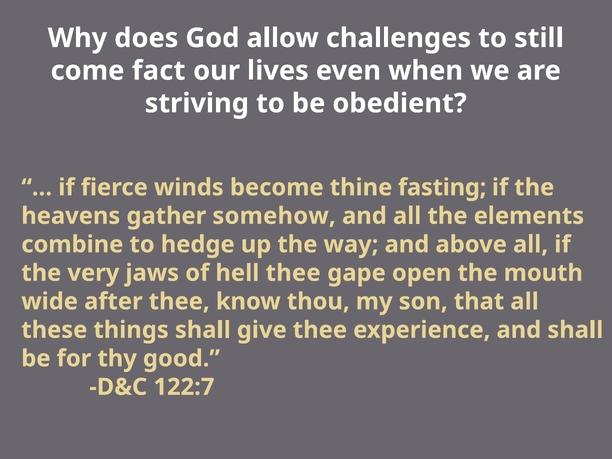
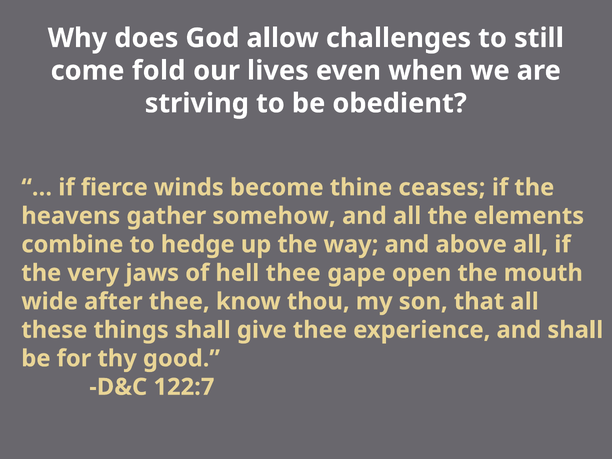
fact: fact -> fold (159, 71)
fasting: fasting -> ceases (442, 187)
